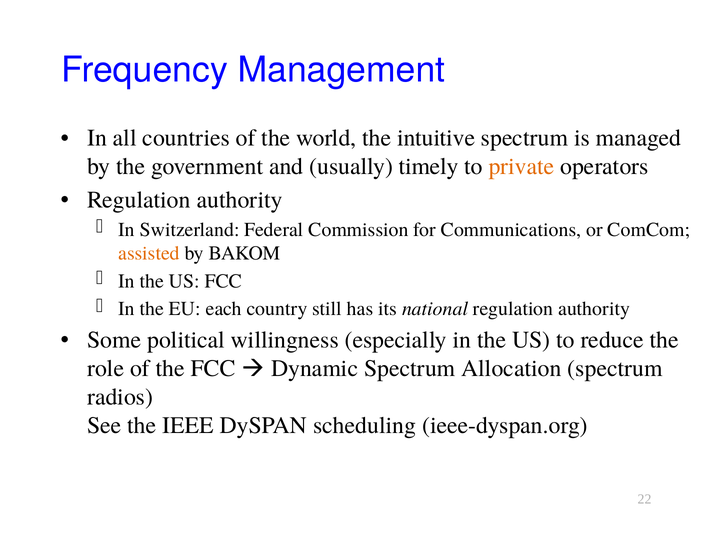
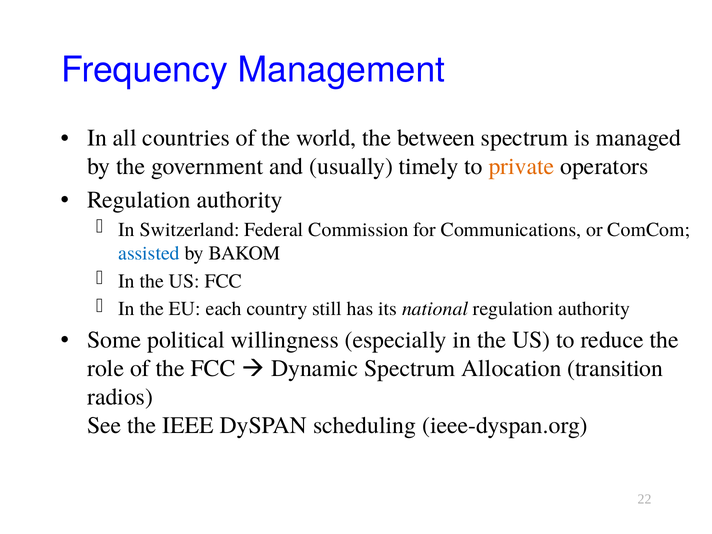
intuitive: intuitive -> between (436, 138)
assisted colour: orange -> blue (149, 253)
Allocation spectrum: spectrum -> transition (615, 368)
